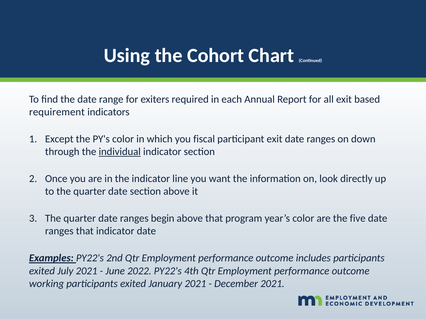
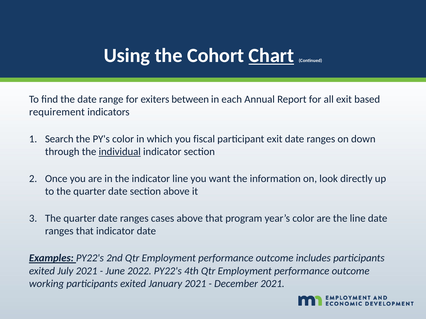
Chart underline: none -> present (271, 56)
required: required -> between (190, 99)
Except: Except -> Search (59, 139)
begin: begin -> cases (163, 219)
the five: five -> line (358, 219)
